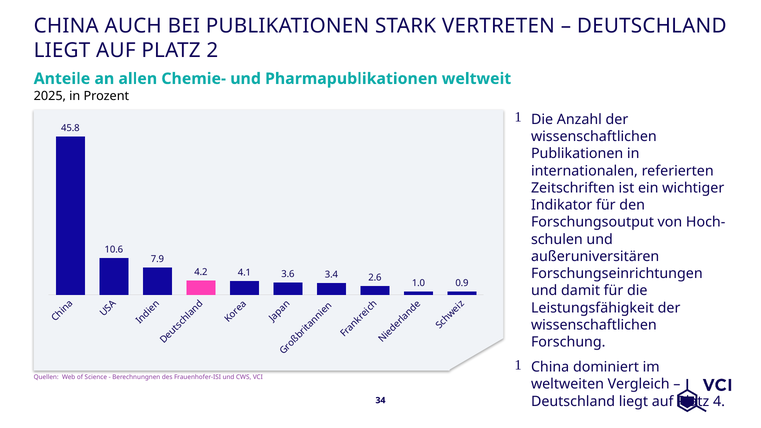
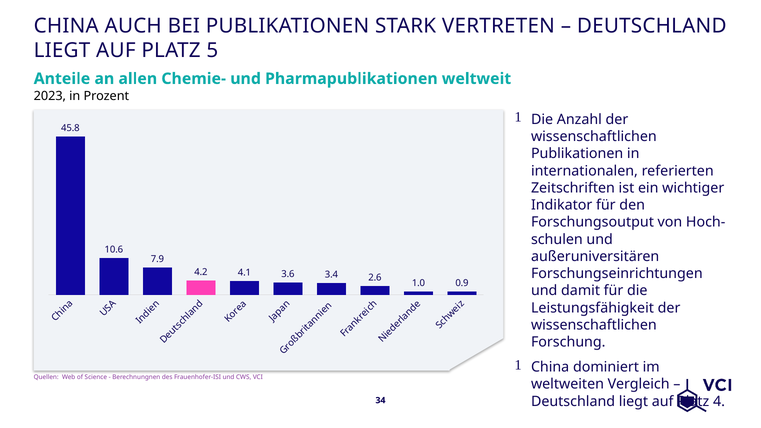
2: 2 -> 5 (212, 51)
2025: 2025 -> 2023 (50, 96)
